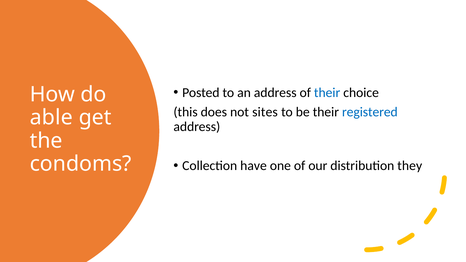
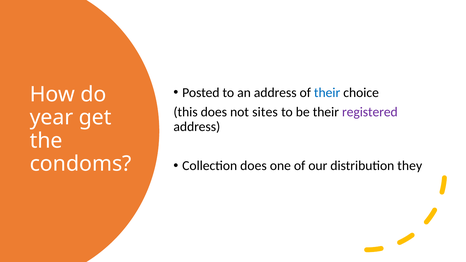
registered colour: blue -> purple (370, 112)
able: able -> year (51, 118)
Collection have: have -> does (253, 166)
